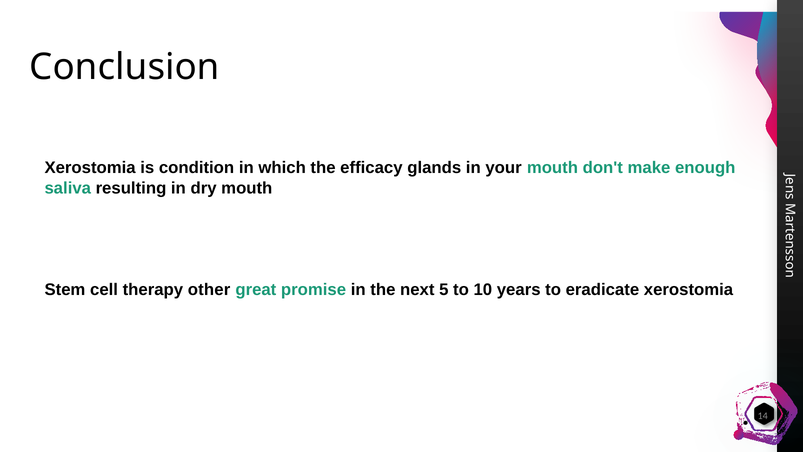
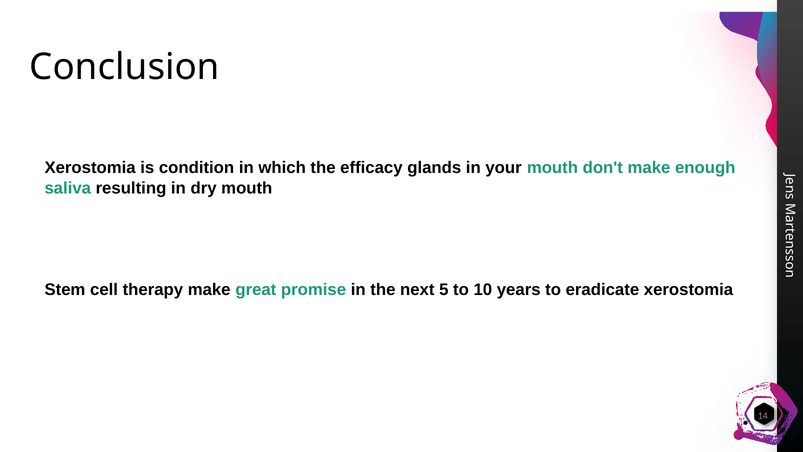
therapy other: other -> make (209, 289)
